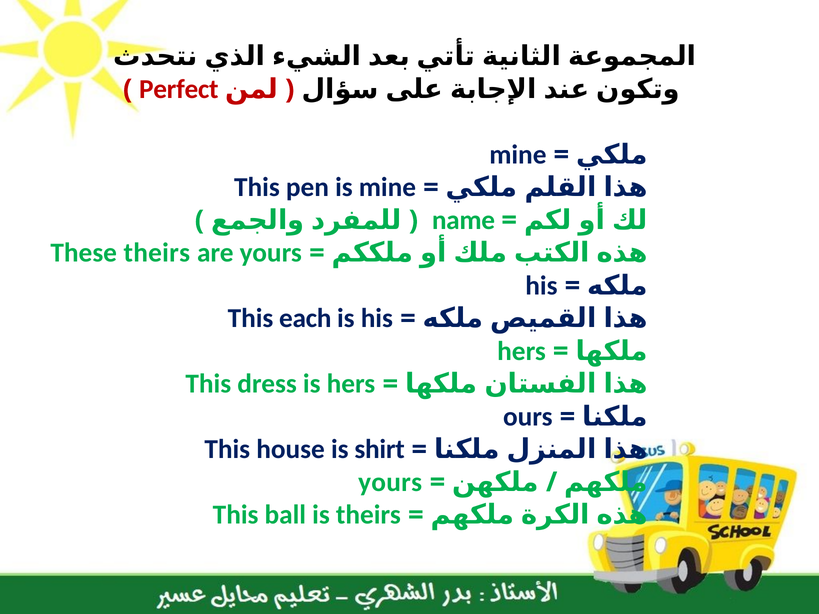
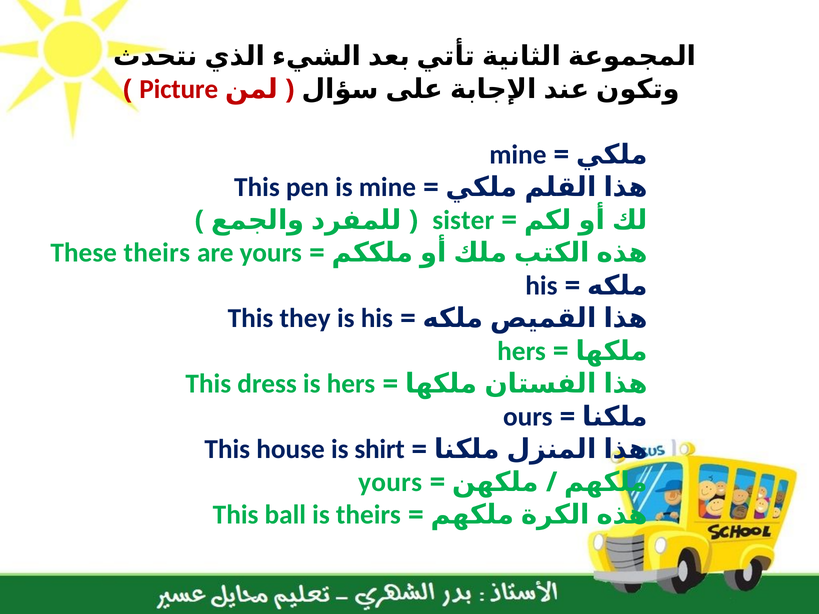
Perfect: Perfect -> Picture (179, 89)
name: name -> sister (463, 220)
each: each -> they (305, 319)
